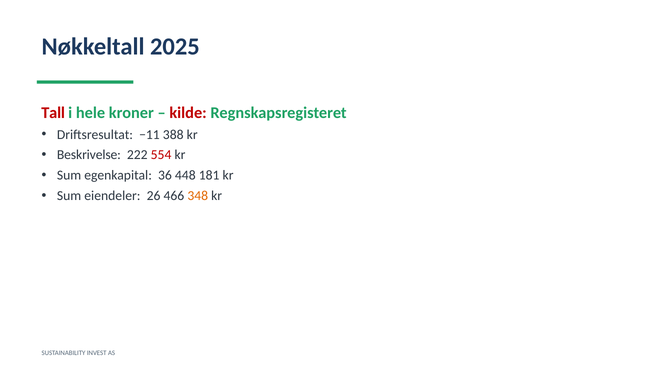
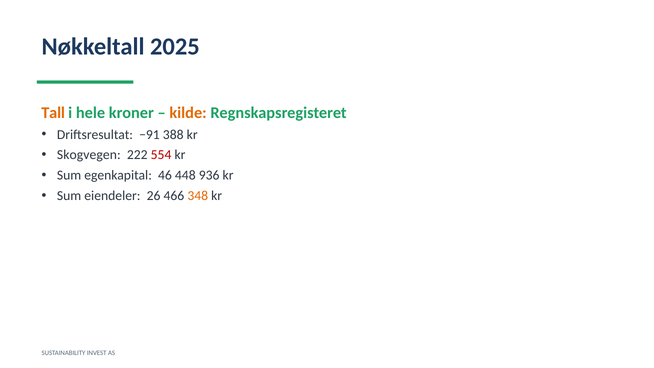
Tall colour: red -> orange (53, 113)
kilde colour: red -> orange (188, 113)
−11: −11 -> −91 (149, 134)
Beskrivelse: Beskrivelse -> Skogvegen (89, 155)
36: 36 -> 46 (165, 175)
181: 181 -> 936 (209, 175)
